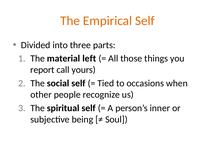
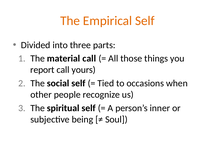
material left: left -> call (89, 58)
